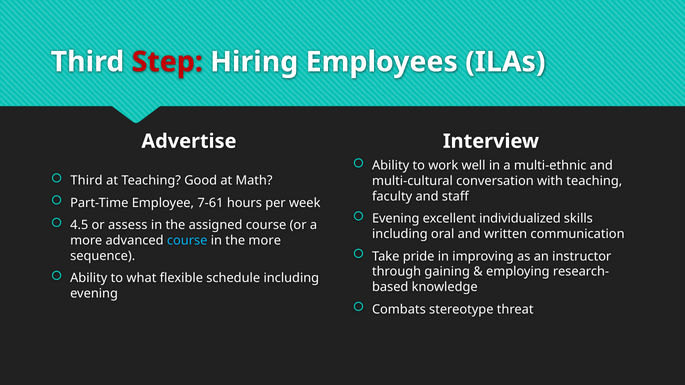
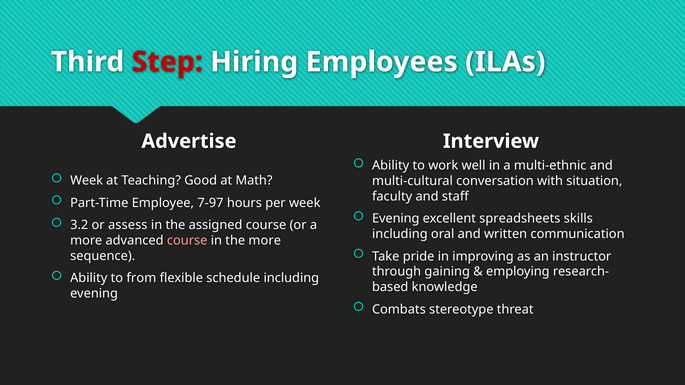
Third: Third -> Week (87, 181)
with teaching: teaching -> situation (594, 181)
7-61: 7-61 -> 7-97 (210, 203)
individualized: individualized -> spreadsheets (520, 219)
4.5: 4.5 -> 3.2 (79, 225)
course colour: light blue -> pink (187, 241)
what: what -> from (141, 278)
